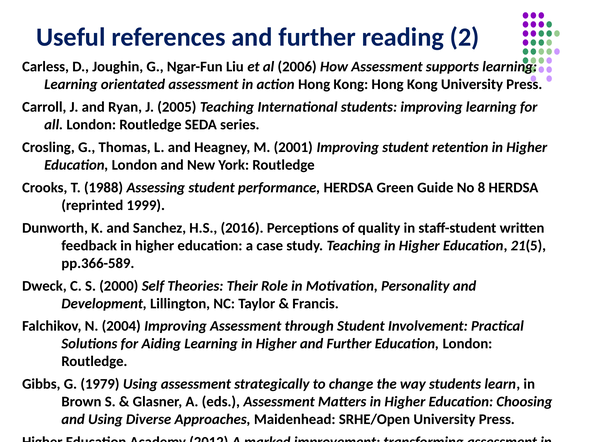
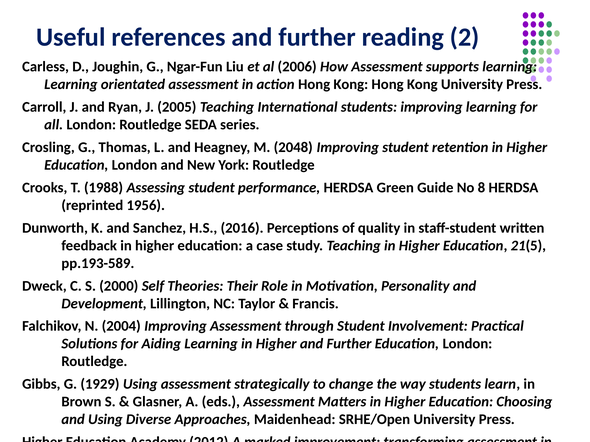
2001: 2001 -> 2048 (293, 147)
1999: 1999 -> 1956 (146, 205)
pp.366-589: pp.366-589 -> pp.193-589 (98, 264)
1979: 1979 -> 1929 (100, 384)
